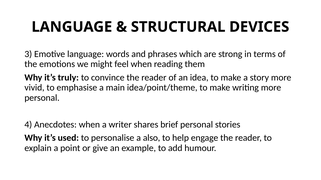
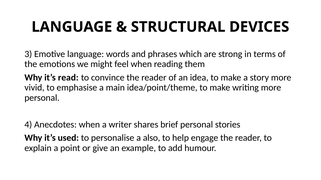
truly: truly -> read (68, 78)
